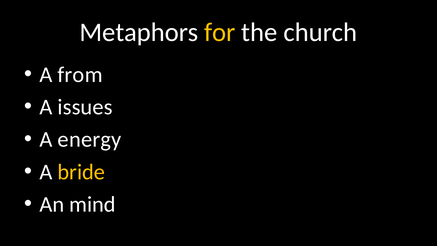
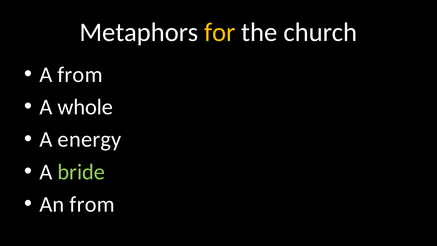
issues: issues -> whole (85, 107)
bride colour: yellow -> light green (81, 172)
An mind: mind -> from (92, 204)
